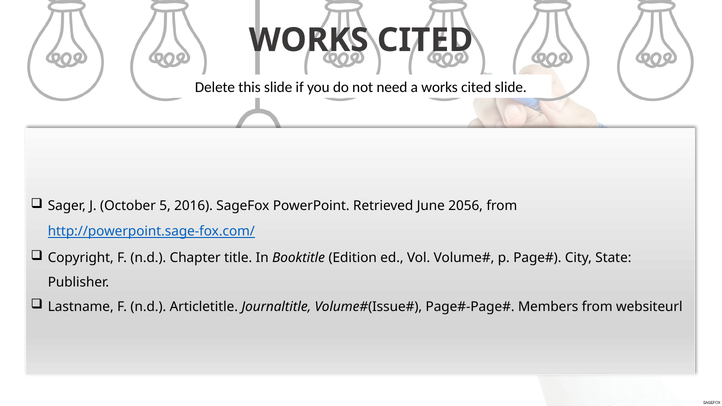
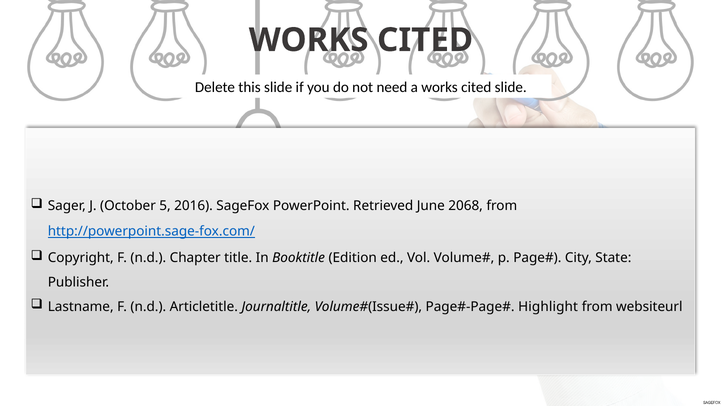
2056: 2056 -> 2068 (466, 206)
Members: Members -> Highlight (548, 307)
